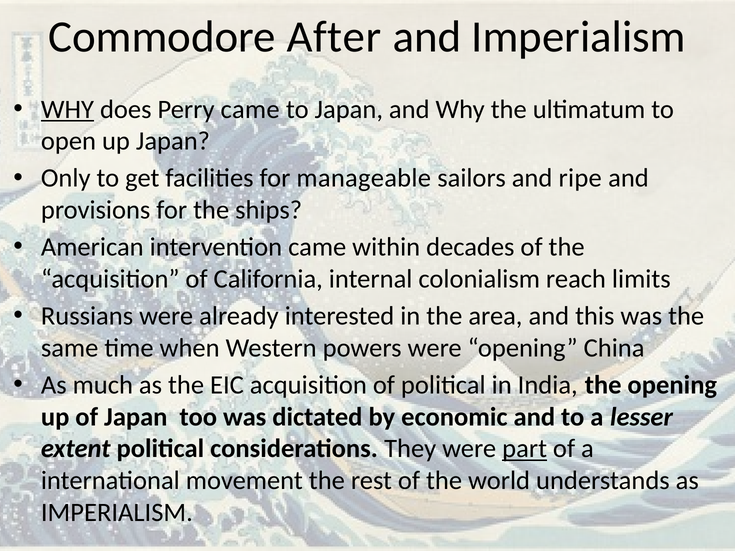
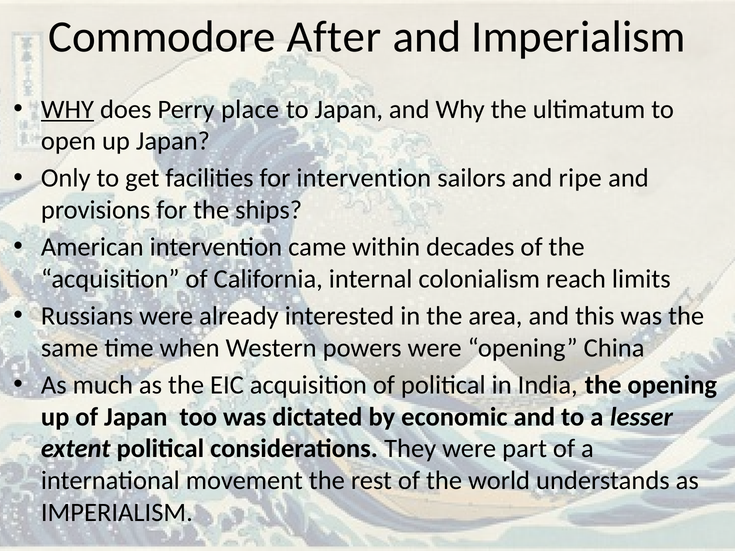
Perry came: came -> place (250, 109)
for manageable: manageable -> intervention (364, 178)
part underline: present -> none (525, 449)
